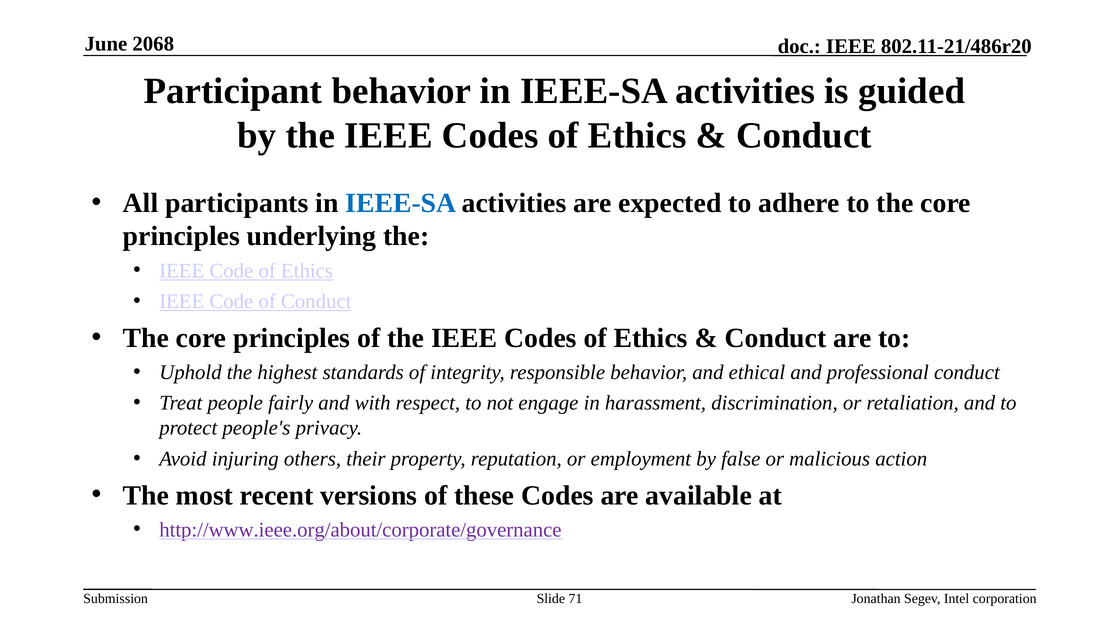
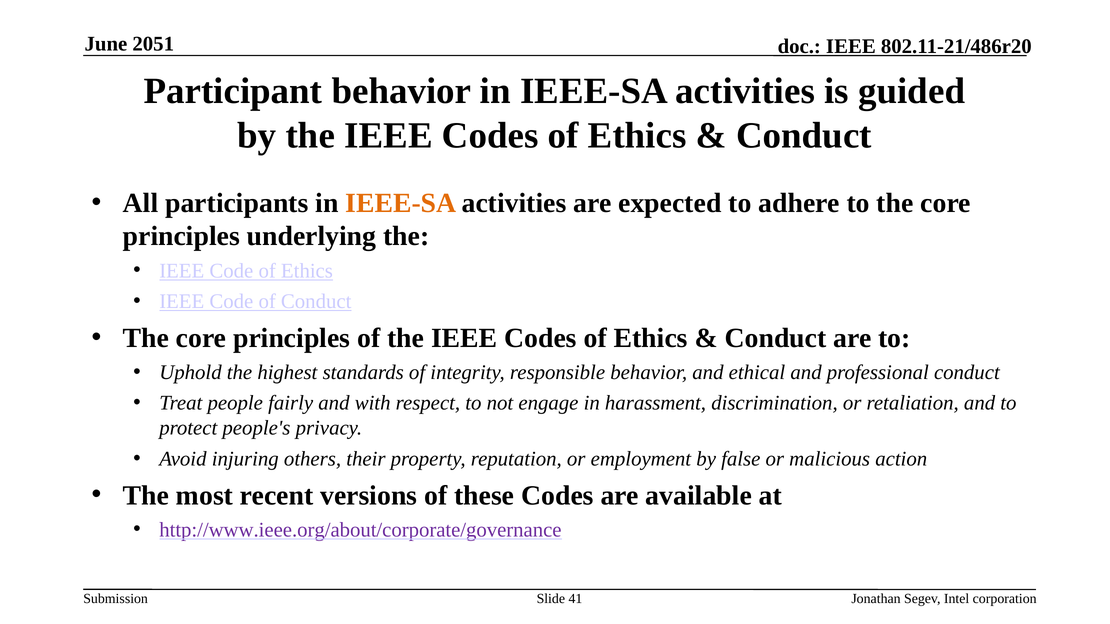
2068: 2068 -> 2051 (153, 44)
IEEE-SA colour: blue -> orange (401, 203)
71: 71 -> 41 (575, 599)
